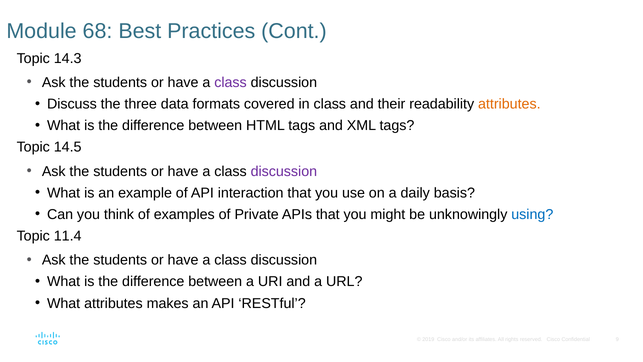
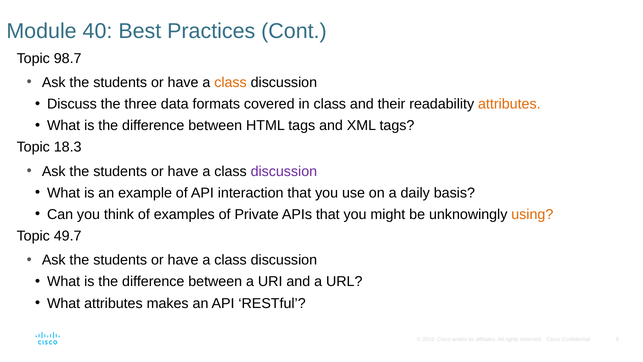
68: 68 -> 40 (97, 31)
14.3: 14.3 -> 98.7 (68, 58)
class colour: purple -> orange (231, 82)
14.5: 14.5 -> 18.3 (68, 147)
using colour: blue -> orange (532, 214)
11.4: 11.4 -> 49.7 (68, 236)
